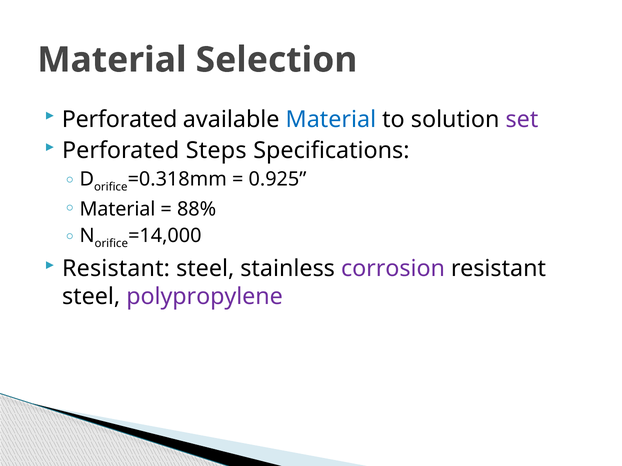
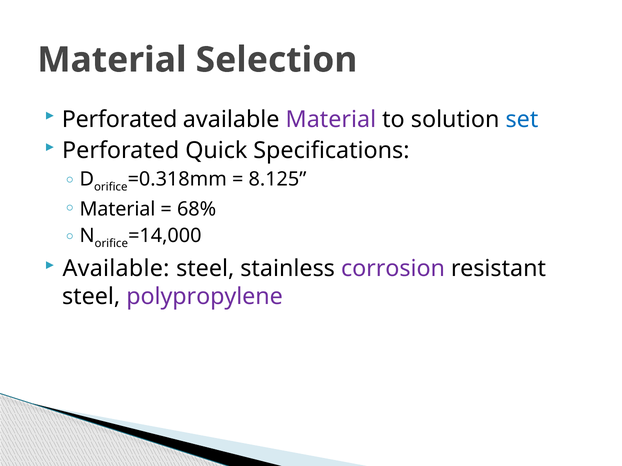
Material colour: blue -> purple (331, 119)
set colour: purple -> blue (522, 119)
Steps: Steps -> Quick (216, 151)
0.925: 0.925 -> 8.125 (278, 179)
88%: 88% -> 68% (197, 209)
Resistant: Resistant -> Available (116, 269)
